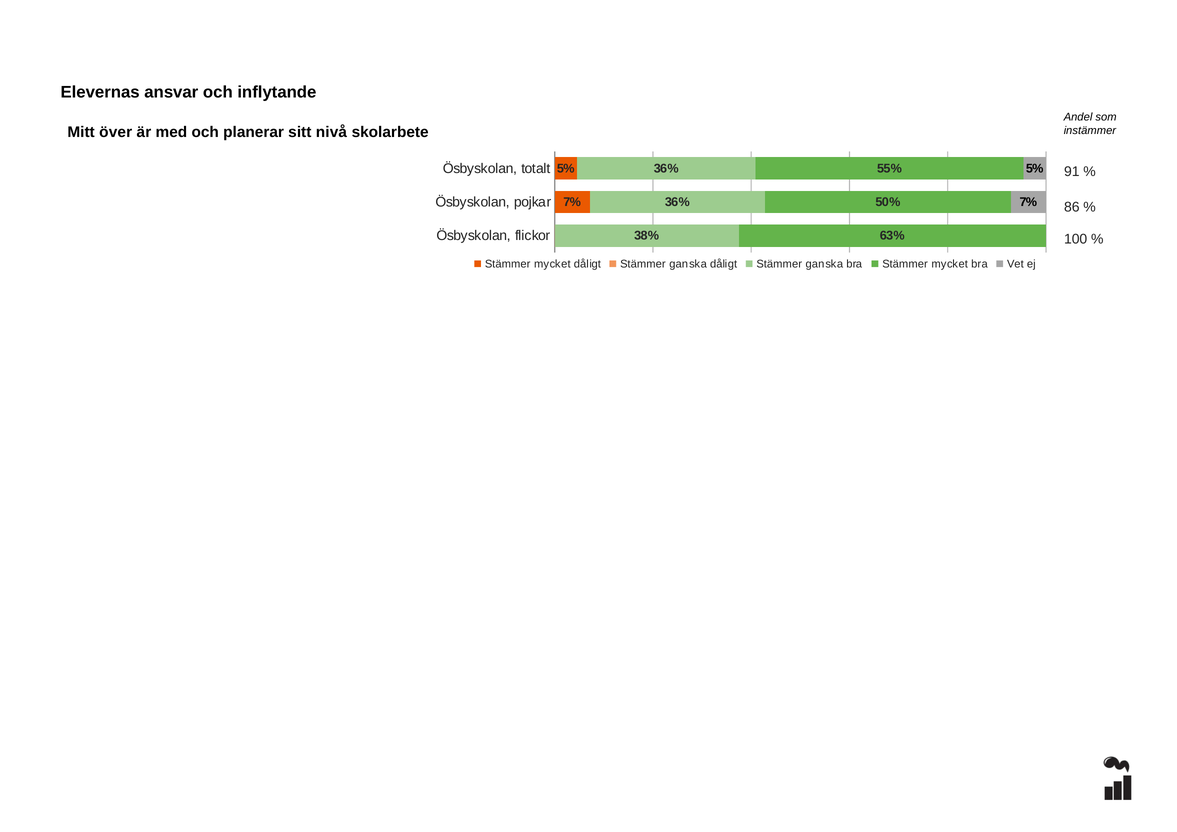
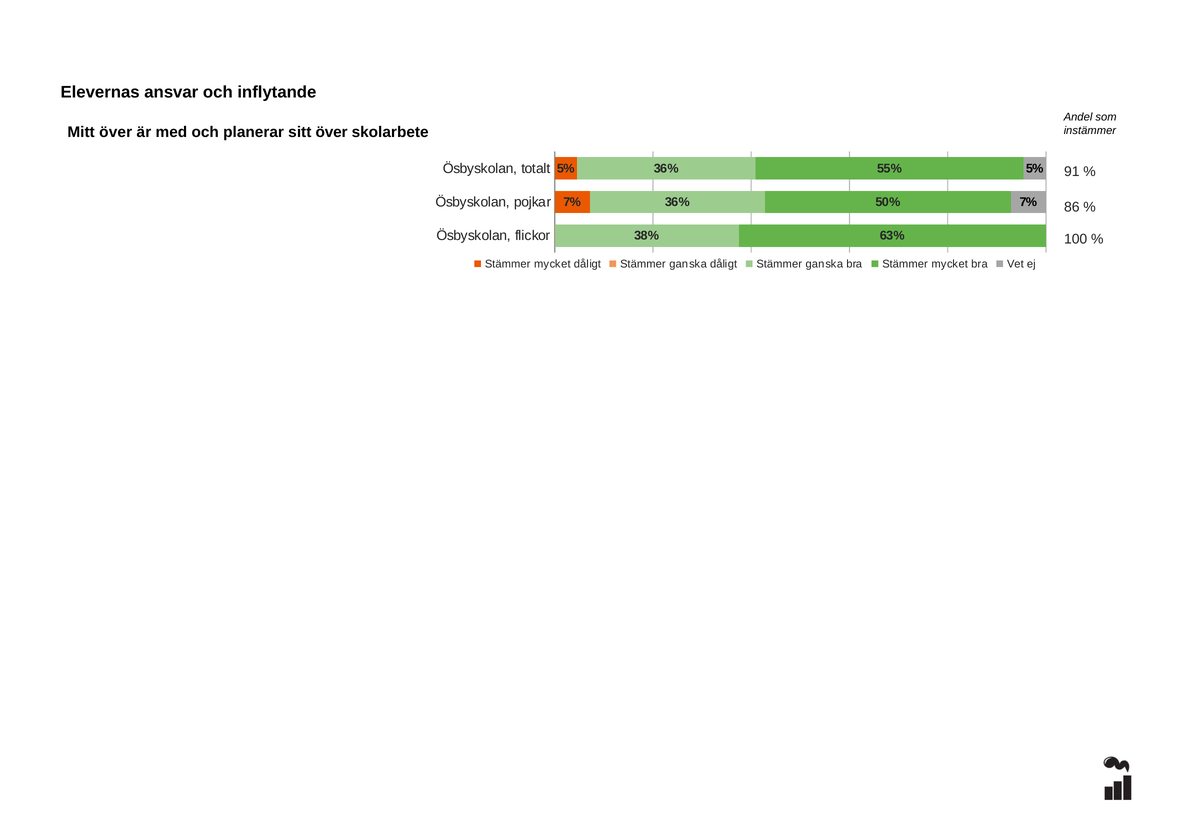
sitt nivå: nivå -> över (332, 132)
